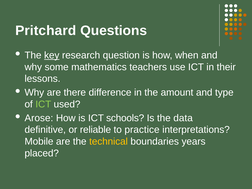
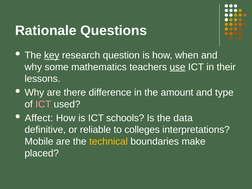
Pritchard: Pritchard -> Rationale (46, 31)
use underline: none -> present (178, 67)
ICT colour: light green -> pink (43, 104)
Arose: Arose -> Affect (39, 118)
practice: practice -> colleges (142, 130)
years: years -> make (194, 142)
